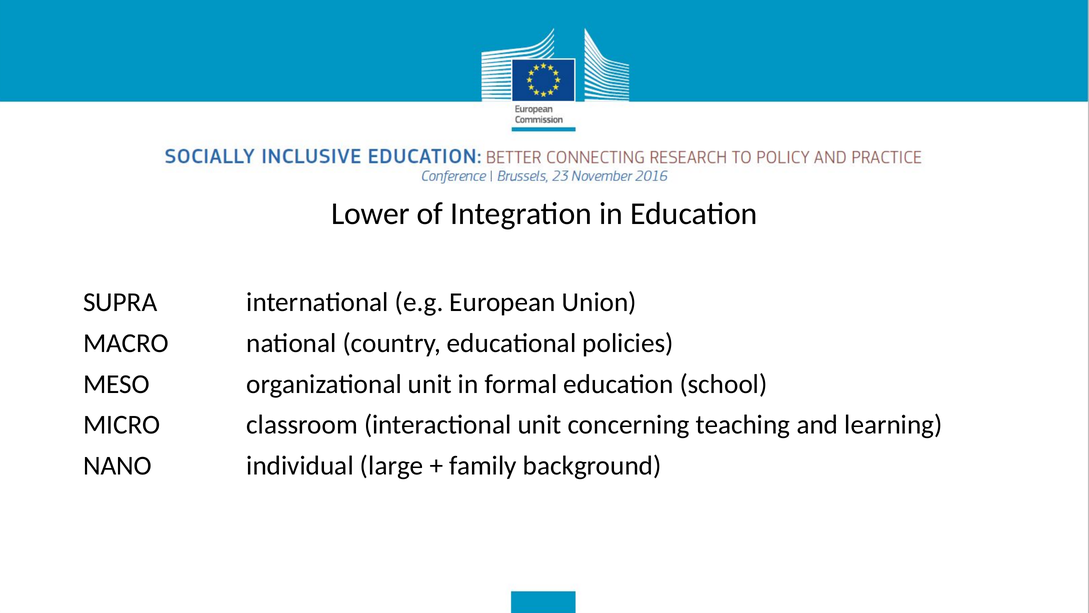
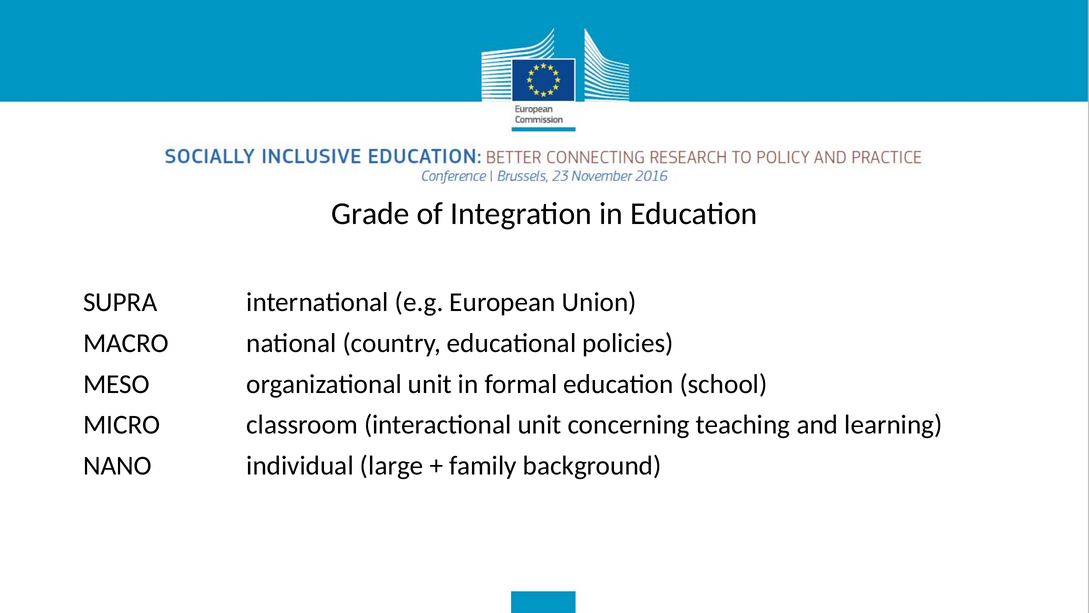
Lower: Lower -> Grade (370, 213)
